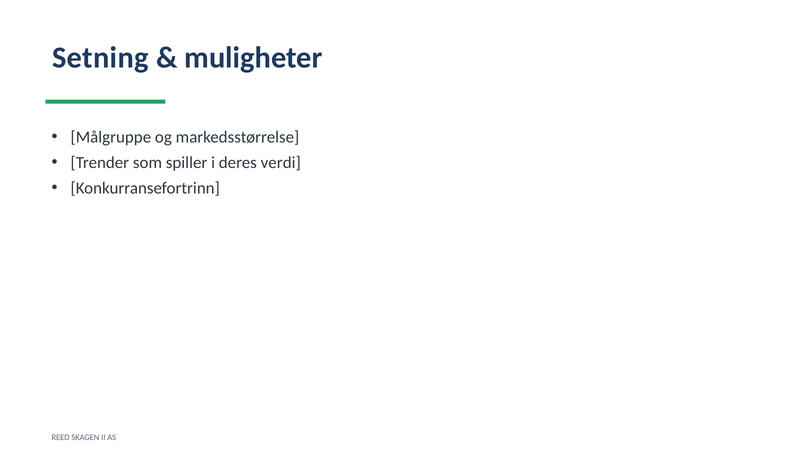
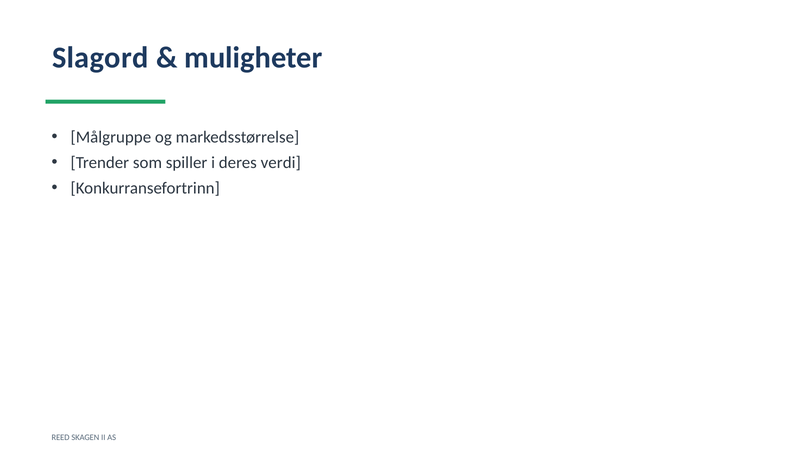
Setning: Setning -> Slagord (100, 58)
